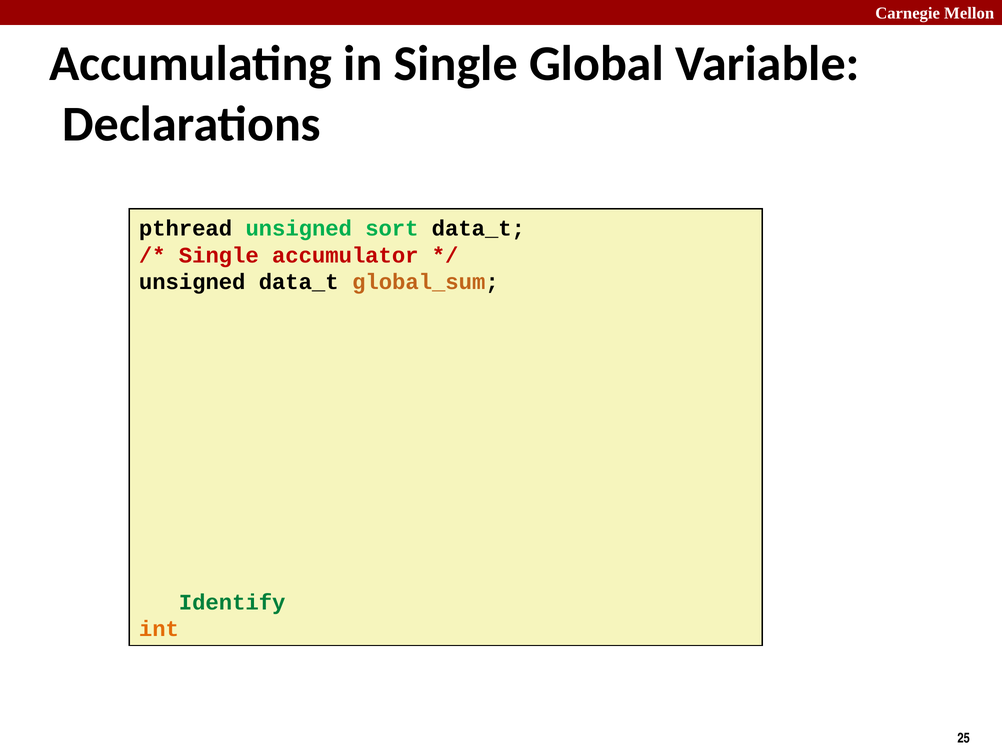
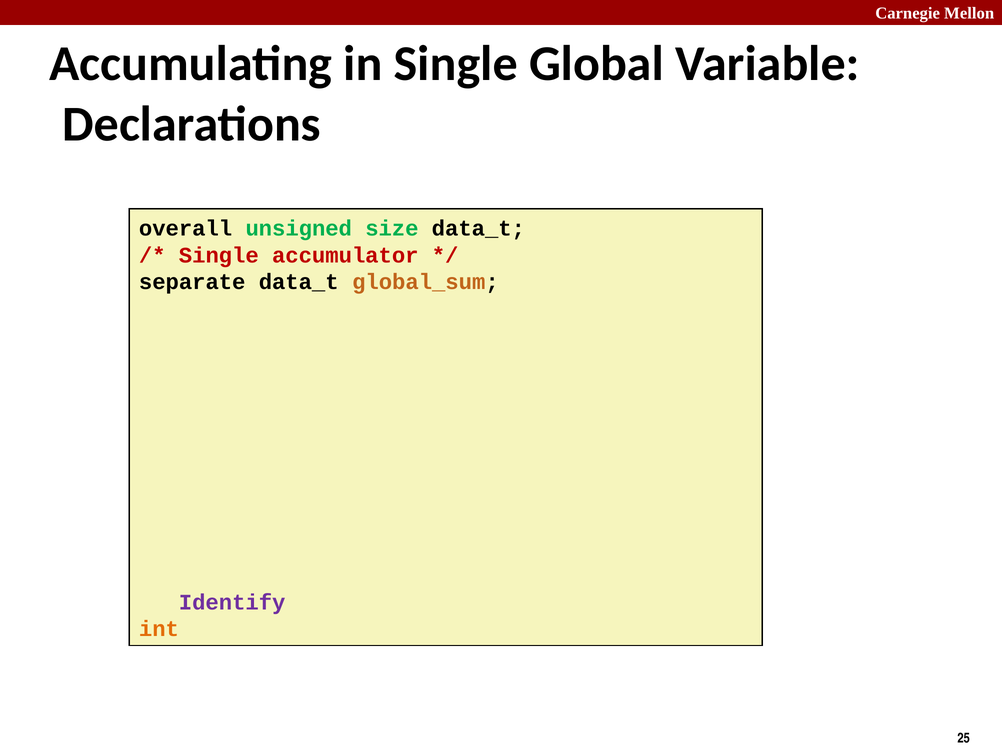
pthread: pthread -> overall (186, 229)
sort: sort -> size (392, 229)
unsigned: unsigned -> separate (192, 282)
Identify colour: green -> purple (232, 603)
